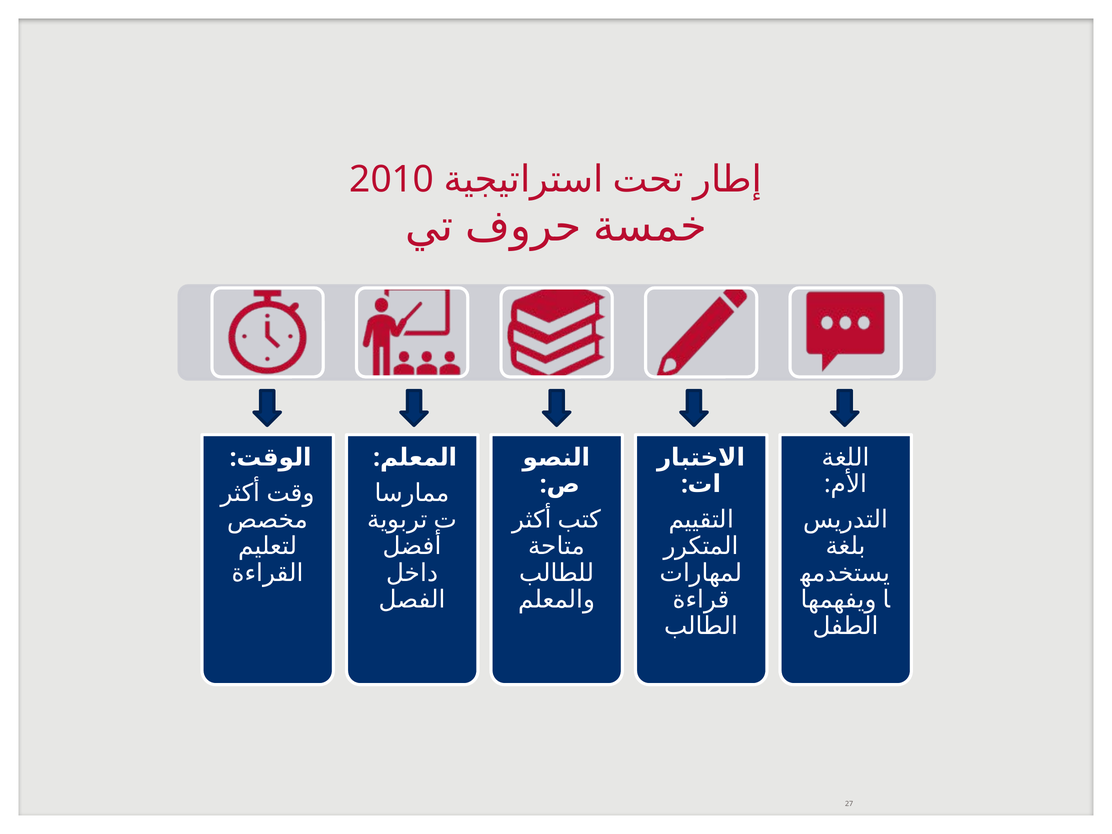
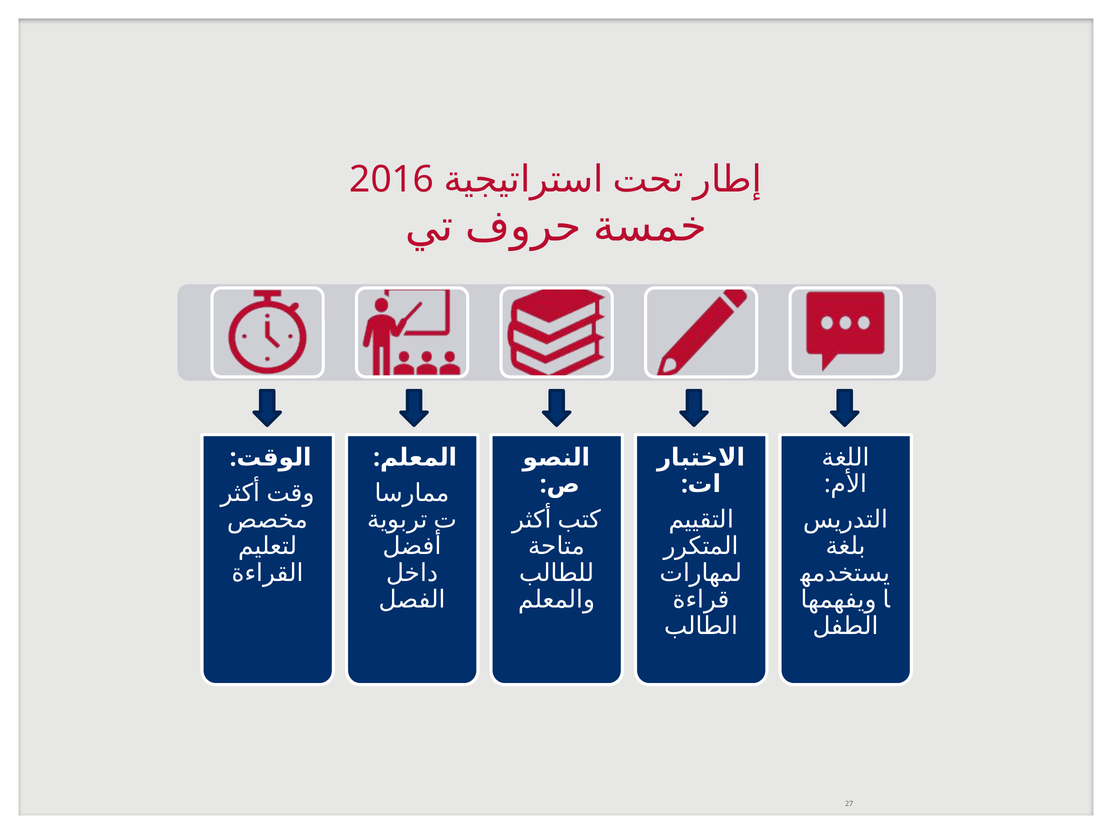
2010: 2010 -> 2016 (392, 180)
